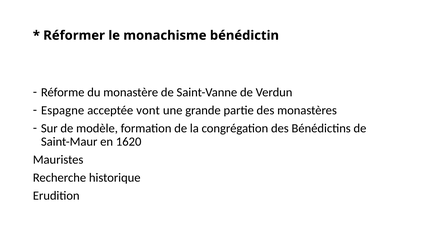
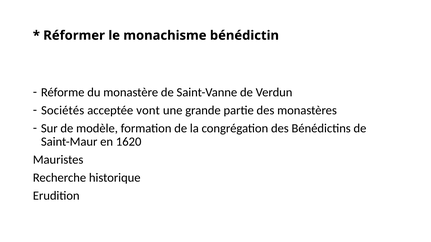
Espagne: Espagne -> Sociétés (63, 110)
